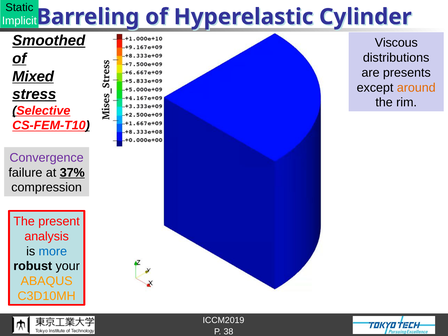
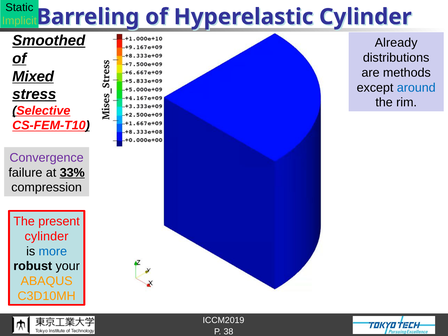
Implicit colour: white -> light green (19, 21)
Viscous: Viscous -> Already (396, 43)
presents: presents -> methods (407, 73)
around colour: orange -> blue (416, 88)
37%: 37% -> 33% (72, 173)
analysis: analysis -> cylinder (47, 236)
